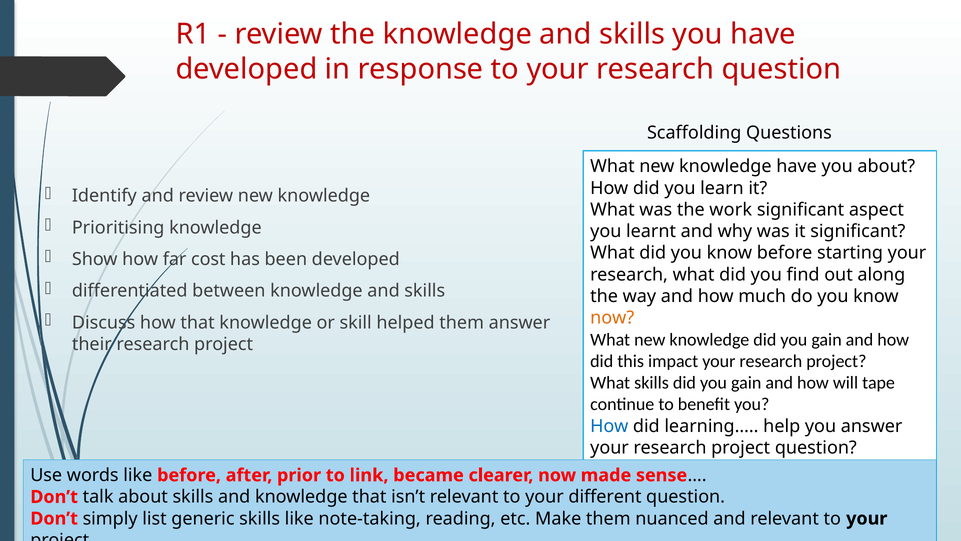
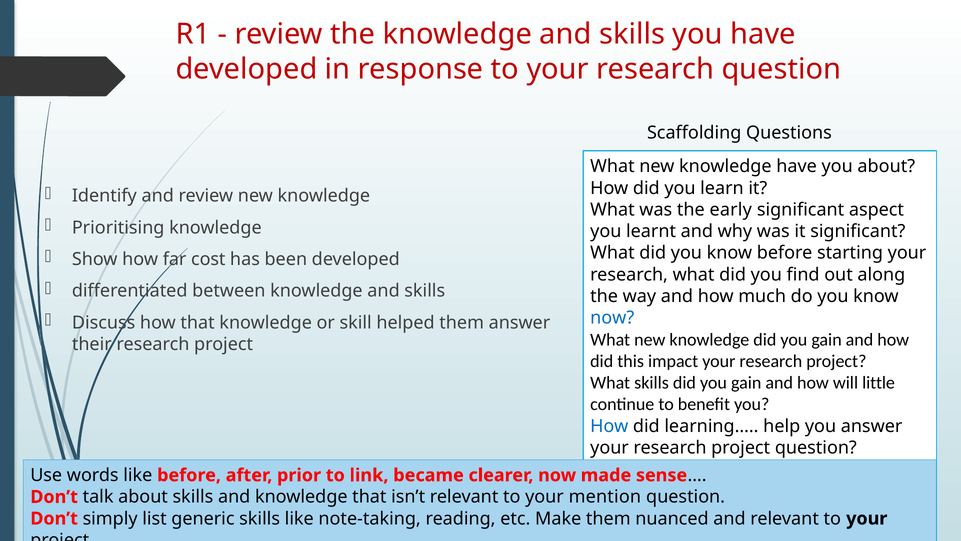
work: work -> early (731, 210)
now colour: orange -> blue (612, 318)
tape: tape -> little (879, 383)
different: different -> mention (605, 497)
